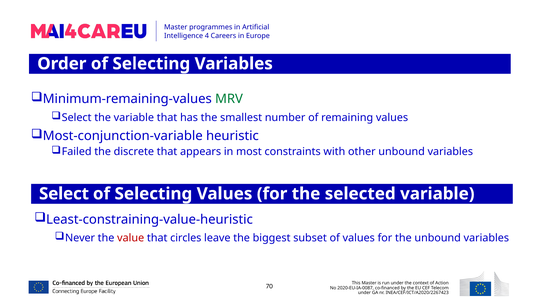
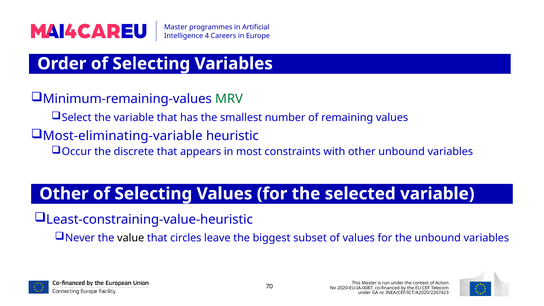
Most-conjunction-variable: Most-conjunction-variable -> Most-eliminating-variable (123, 136)
Failed: Failed -> Occur (77, 152)
Select: Select -> Other (64, 194)
value colour: red -> black (131, 238)
